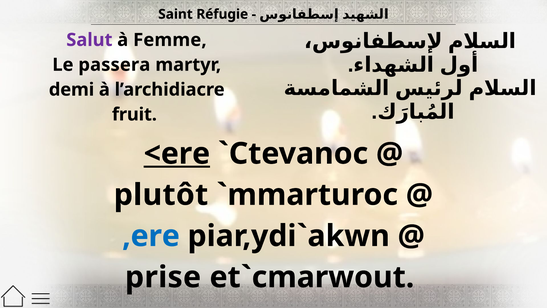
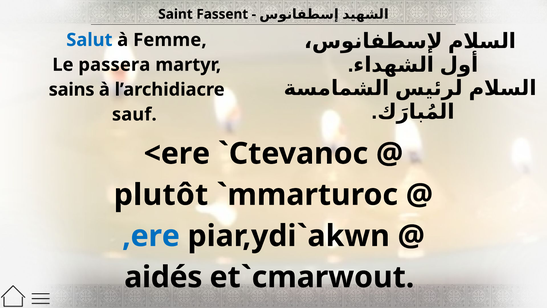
Réfugie: Réfugie -> Fassent (222, 14)
Salut colour: purple -> blue (89, 40)
demi: demi -> sains (72, 90)
fruit: fruit -> sauf (134, 114)
<ere underline: present -> none (177, 154)
prise: prise -> aidés (163, 277)
